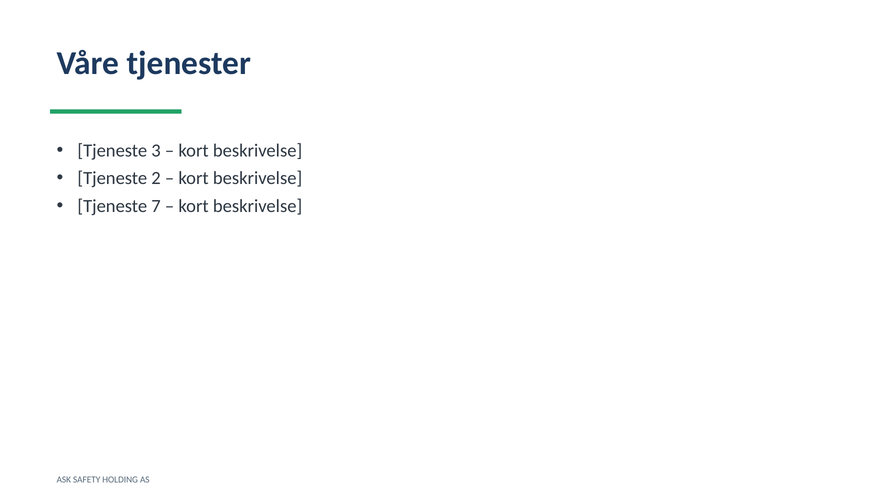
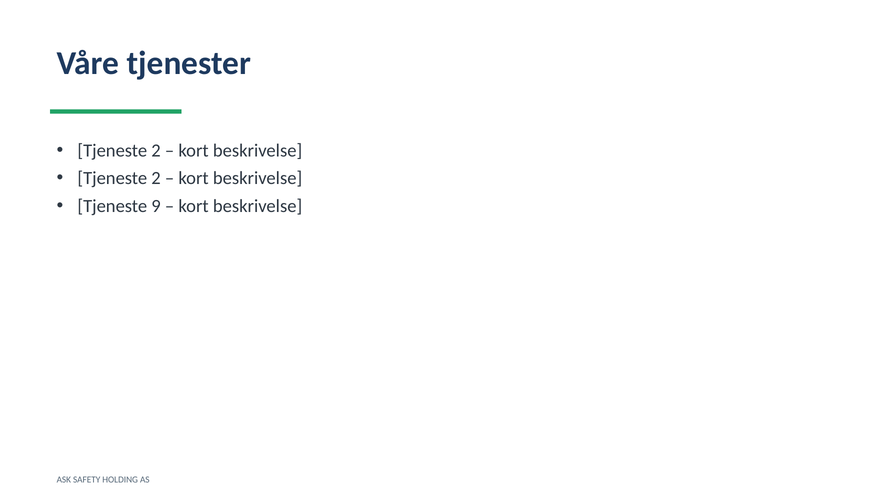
3: 3 -> 2 (156, 151)
7: 7 -> 9 (156, 206)
